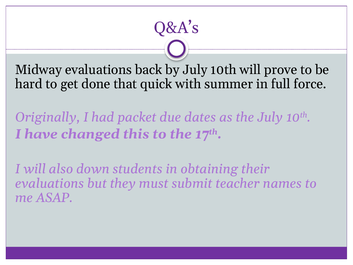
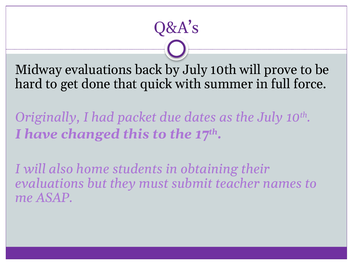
down: down -> home (93, 169)
